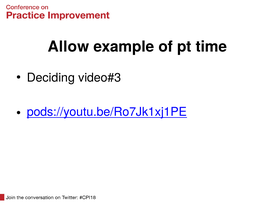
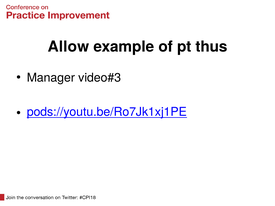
time: time -> thus (211, 47)
Deciding: Deciding -> Manager (51, 78)
